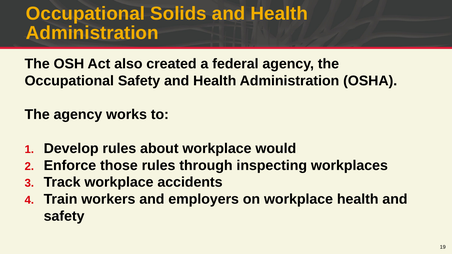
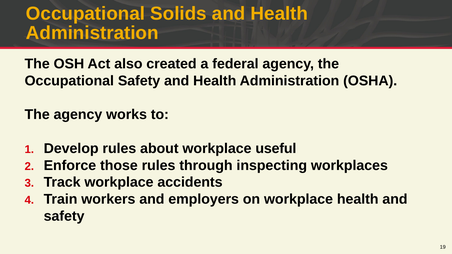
would: would -> useful (276, 149)
